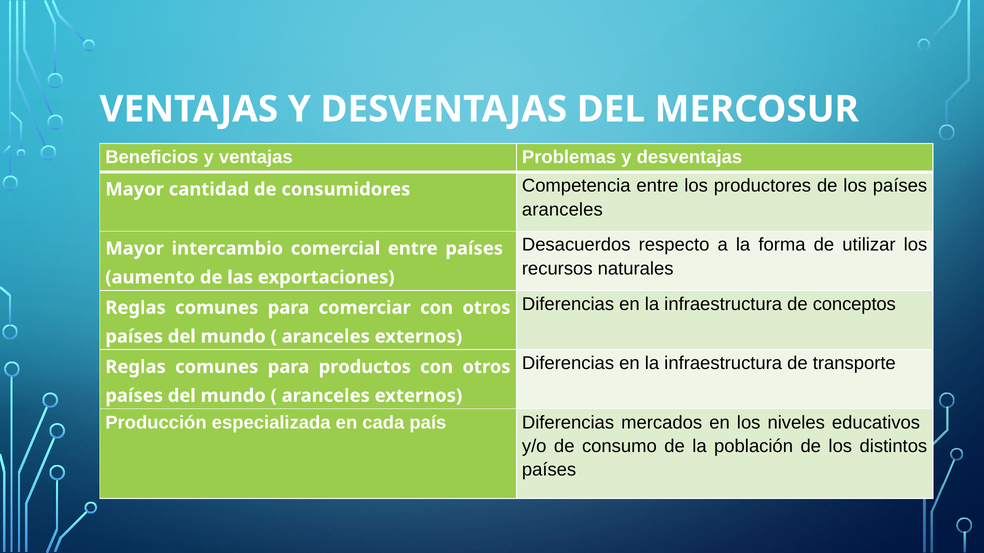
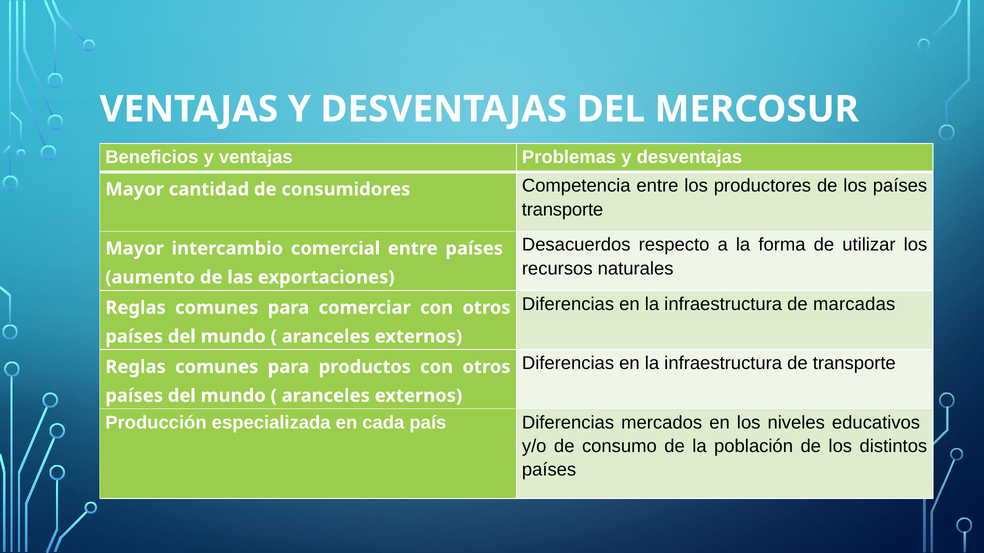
aranceles: aranceles -> transporte (563, 210)
conceptos: conceptos -> marcadas (854, 304)
